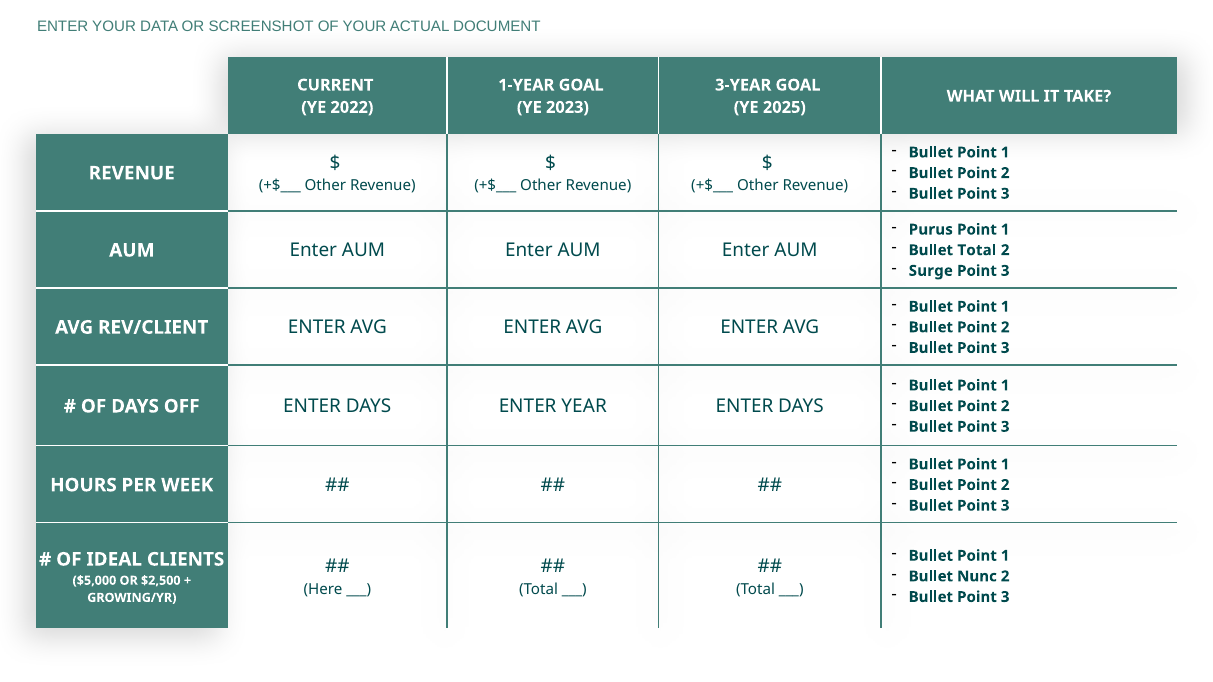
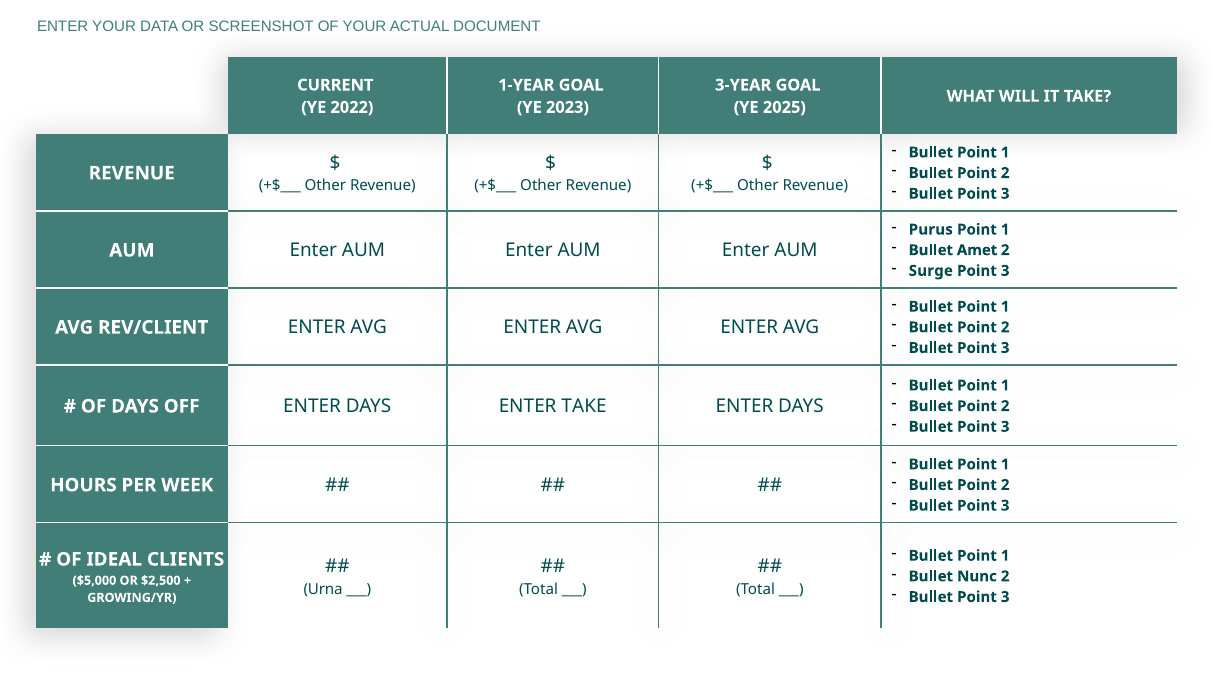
Bullet Total: Total -> Amet (977, 250)
ENTER YEAR: YEAR -> TAKE (584, 406)
Here: Here -> Urna (323, 590)
